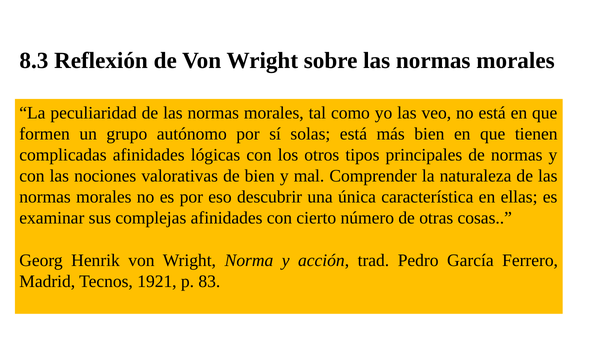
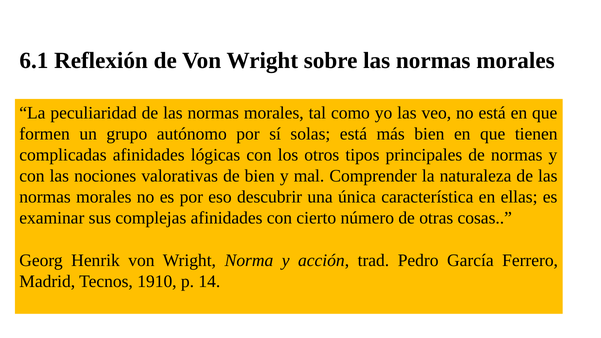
8.3: 8.3 -> 6.1 (34, 61)
1921: 1921 -> 1910 (157, 281)
83: 83 -> 14 (209, 281)
